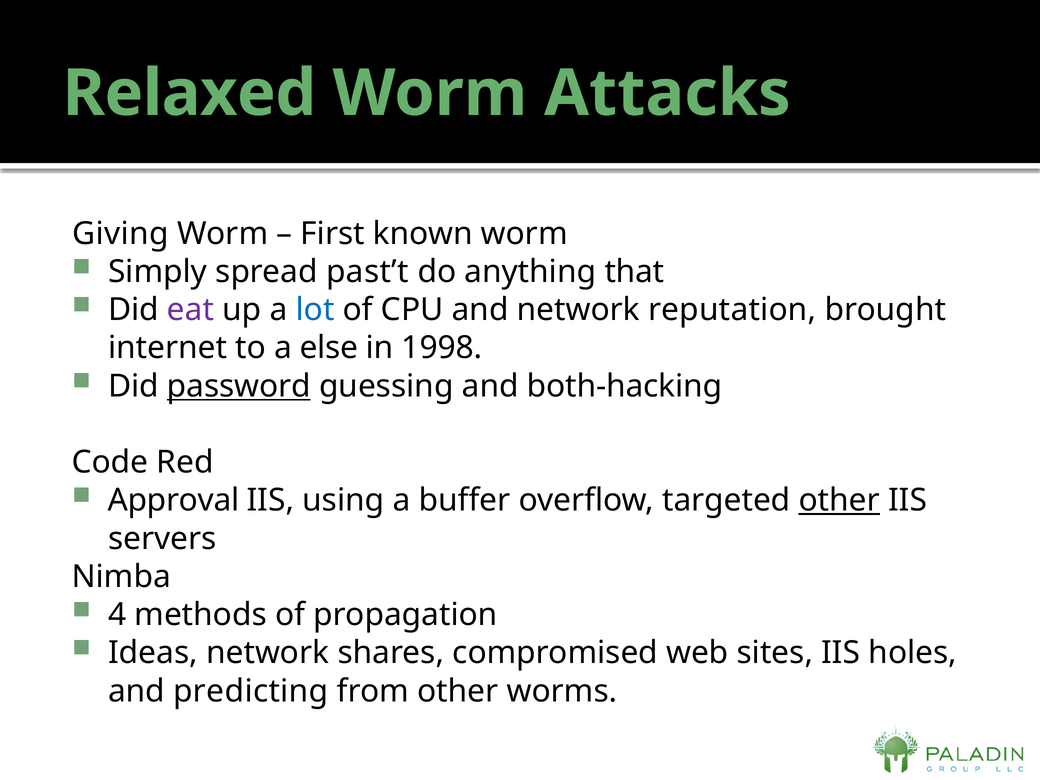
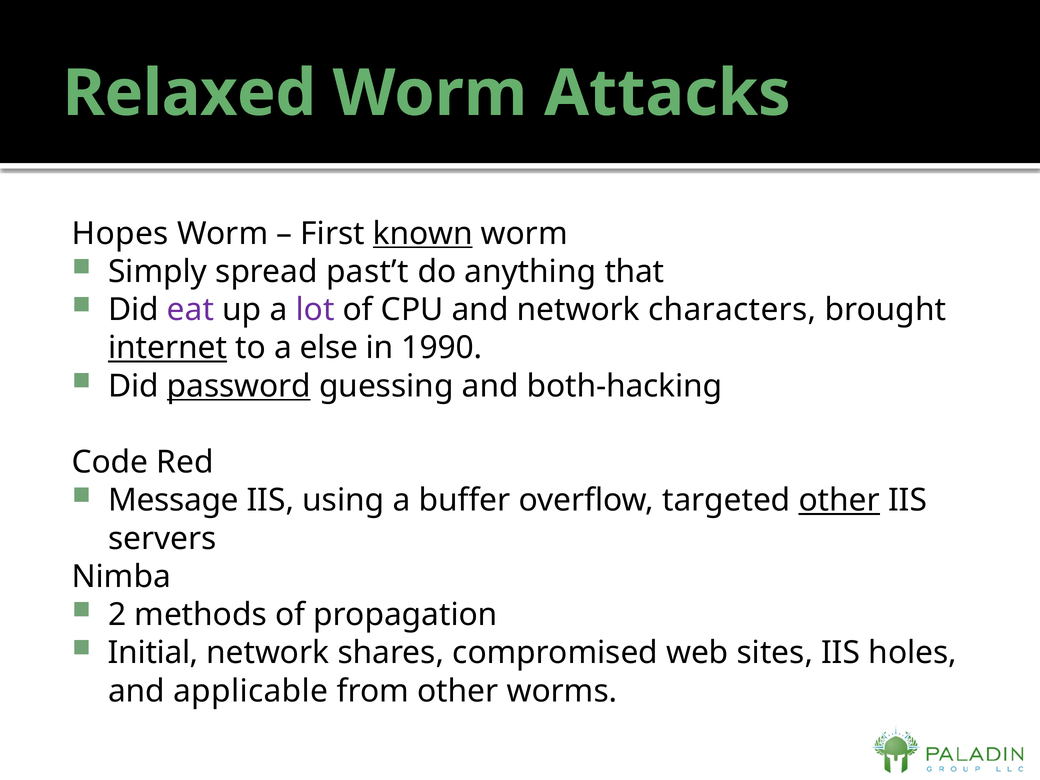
Giving: Giving -> Hopes (120, 234)
known underline: none -> present (423, 234)
lot colour: blue -> purple (315, 310)
reputation: reputation -> characters (732, 310)
internet underline: none -> present (168, 348)
1998: 1998 -> 1990 (442, 348)
Approval: Approval -> Message (173, 500)
4: 4 -> 2 (117, 615)
Ideas: Ideas -> Initial (153, 653)
predicting: predicting -> applicable (251, 691)
